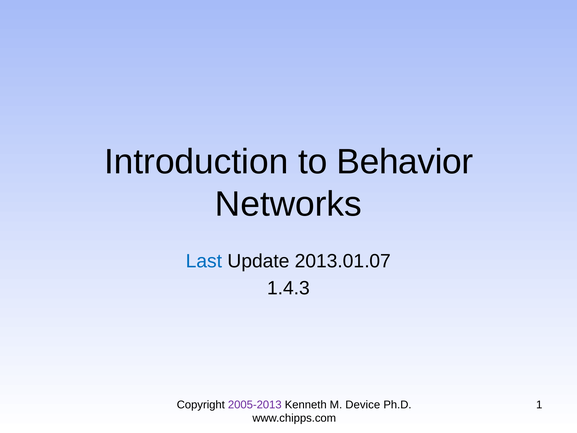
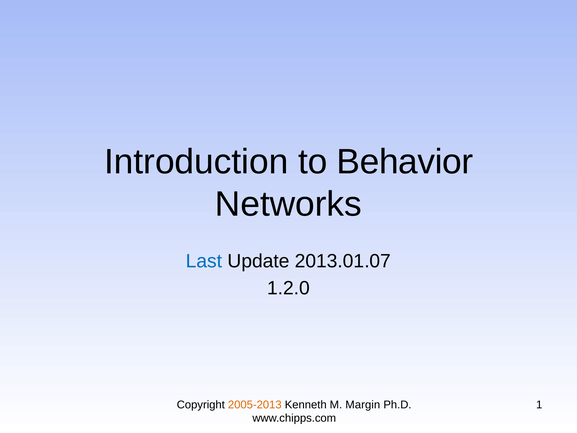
1.4.3: 1.4.3 -> 1.2.0 (289, 288)
2005-2013 colour: purple -> orange (255, 404)
Device: Device -> Margin (363, 404)
